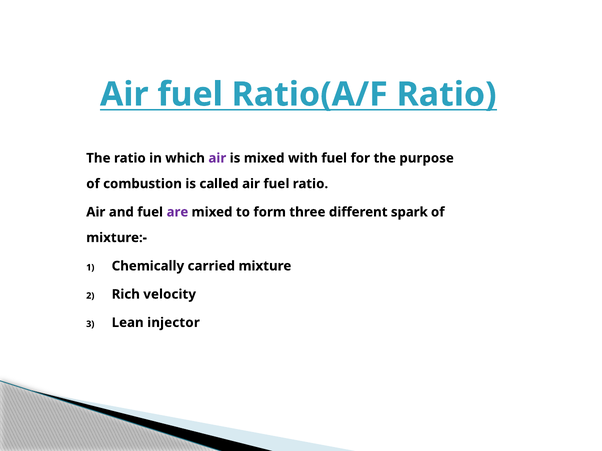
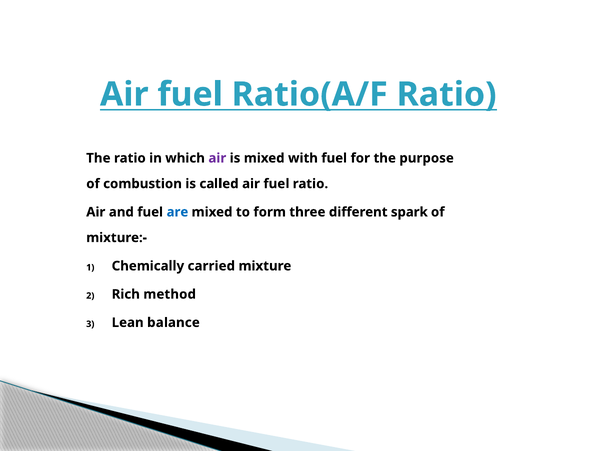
are colour: purple -> blue (177, 212)
velocity: velocity -> method (170, 295)
injector: injector -> balance (173, 323)
